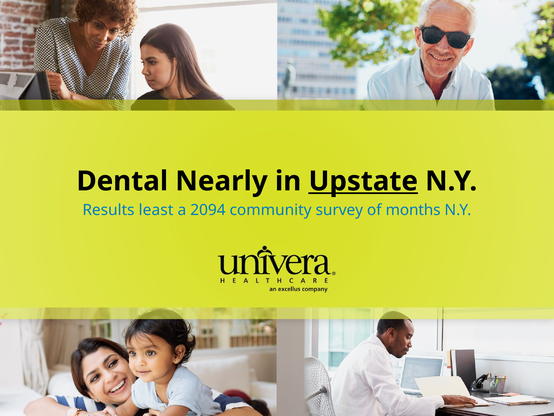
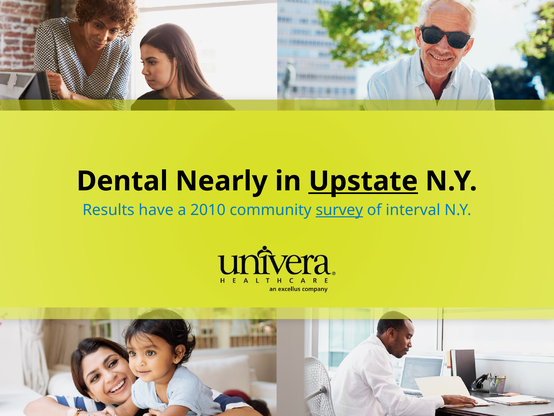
least: least -> have (156, 210)
2094: 2094 -> 2010 (208, 210)
survey underline: none -> present (339, 210)
months: months -> interval (413, 210)
